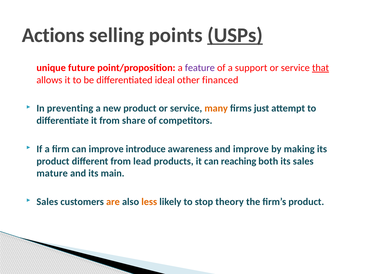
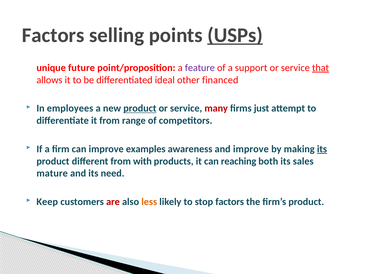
Actions: Actions -> Factors (53, 35)
preventing: preventing -> employees (70, 108)
product underline: none -> present (140, 108)
many colour: orange -> red (216, 108)
share: share -> range (134, 120)
introduce: introduce -> examples (146, 149)
its underline: none -> present (322, 149)
lead: lead -> with (142, 161)
main: main -> need (113, 173)
Sales: Sales -> Keep (47, 202)
are colour: orange -> red (113, 202)
stop theory: theory -> factors (230, 202)
